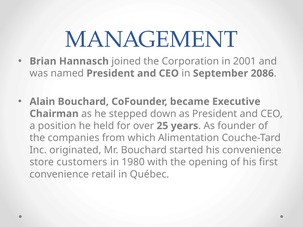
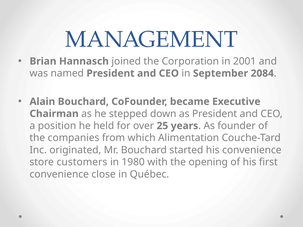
2086: 2086 -> 2084 (262, 73)
retail: retail -> close (104, 174)
